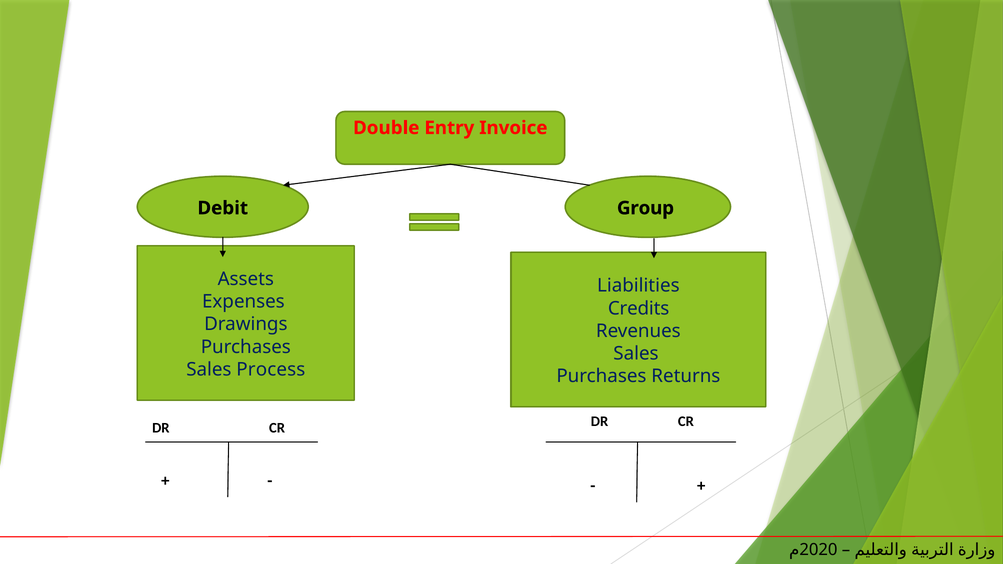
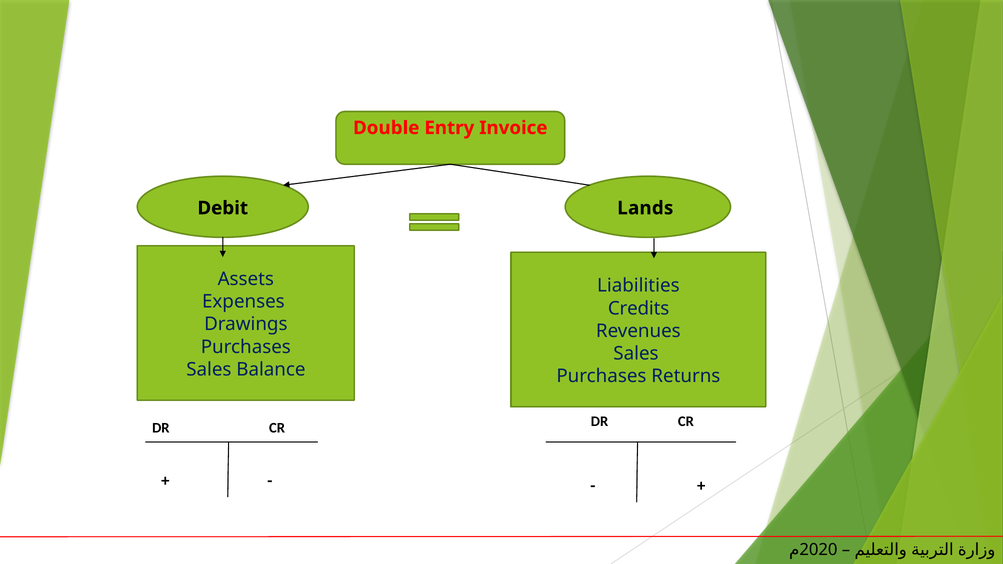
Group: Group -> Lands (645, 208)
Process: Process -> Balance (271, 370)
